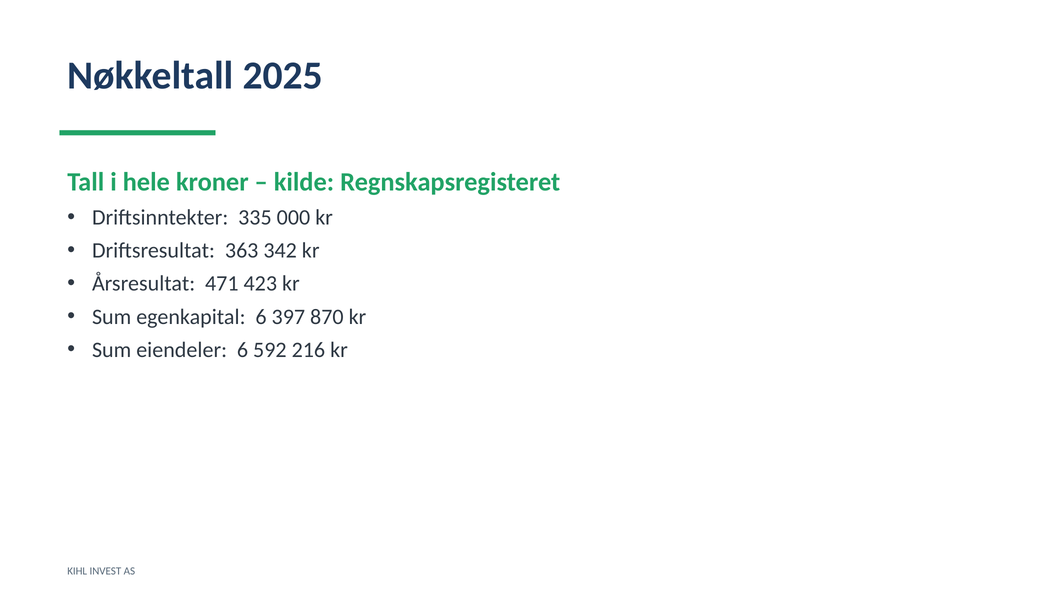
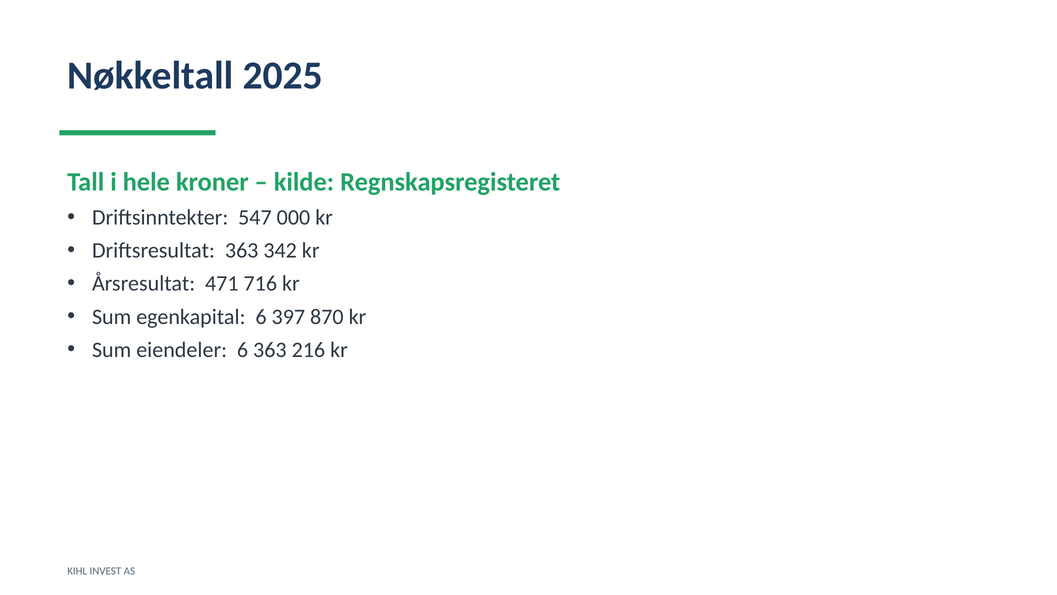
335: 335 -> 547 (255, 217)
423: 423 -> 716 (260, 283)
6 592: 592 -> 363 (270, 350)
